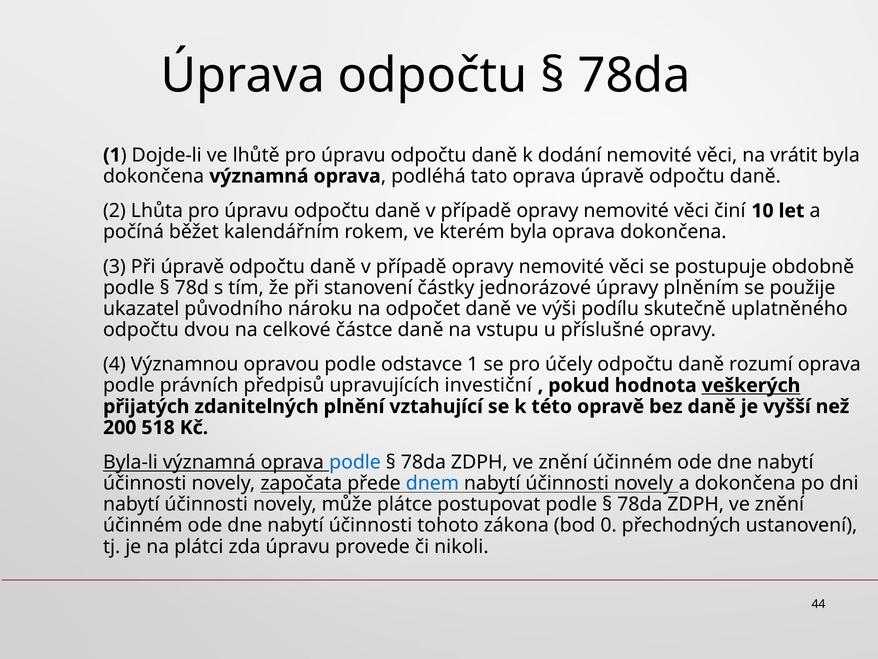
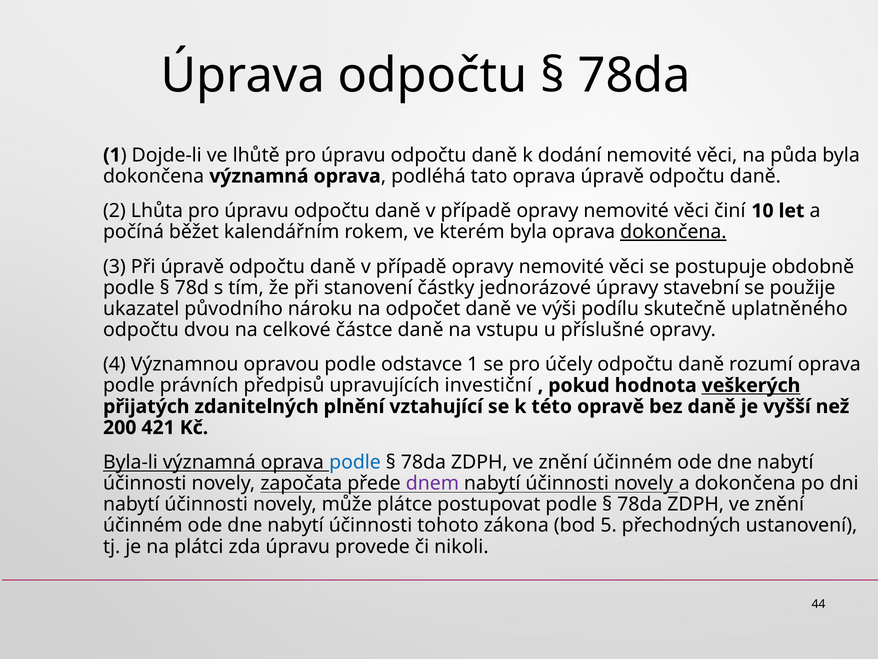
vrátit: vrátit -> půda (794, 155)
dokončena underline: none -> present (673, 232)
plněním: plněním -> stavební (701, 287)
518: 518 -> 421 (158, 427)
dnem colour: blue -> purple (432, 483)
0: 0 -> 5 (609, 525)
